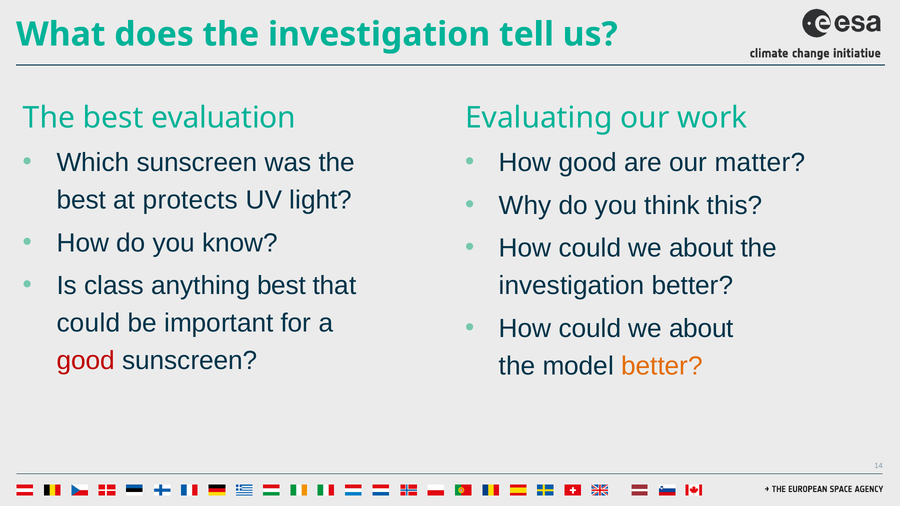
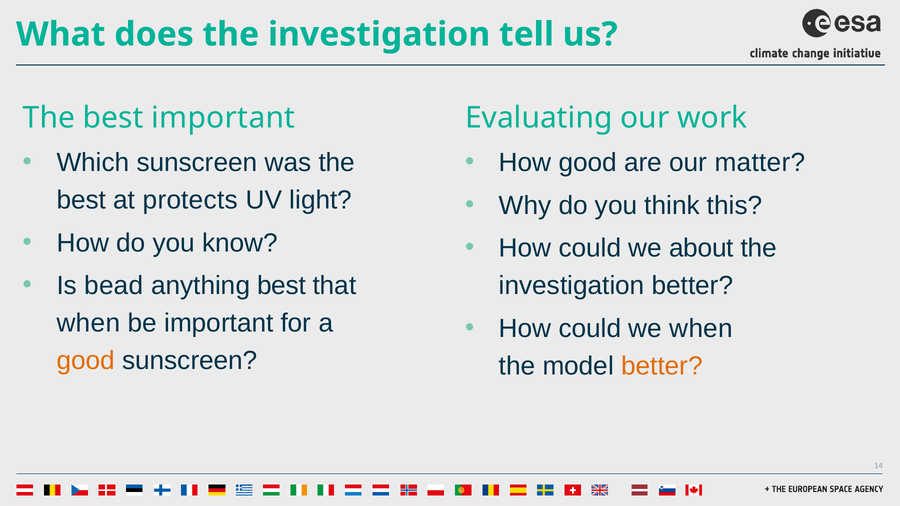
best evaluation: evaluation -> important (223, 118)
class: class -> bead (114, 286)
could: could -> when (89, 323)
about: about -> when (701, 329)
good colour: red -> orange (86, 361)
